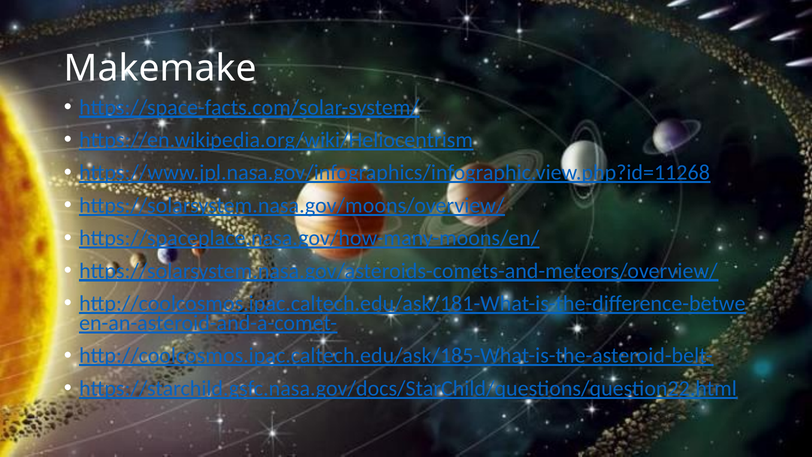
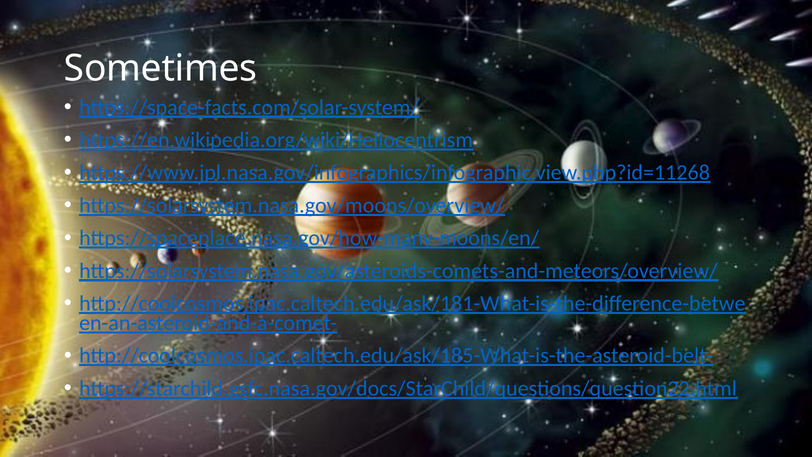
Makemake: Makemake -> Sometimes (161, 68)
